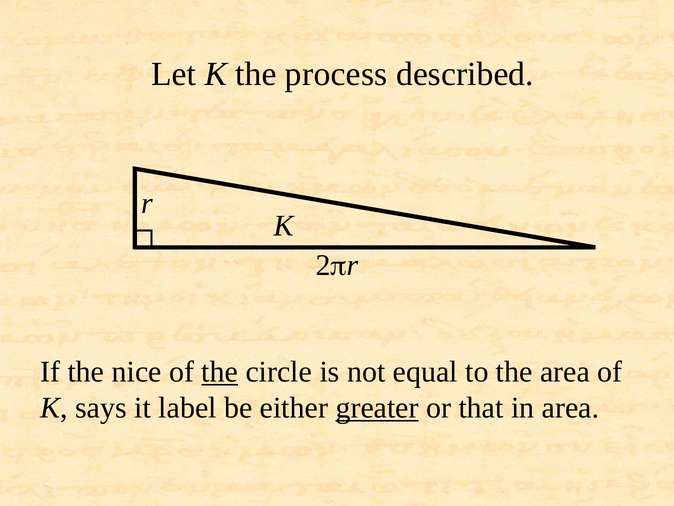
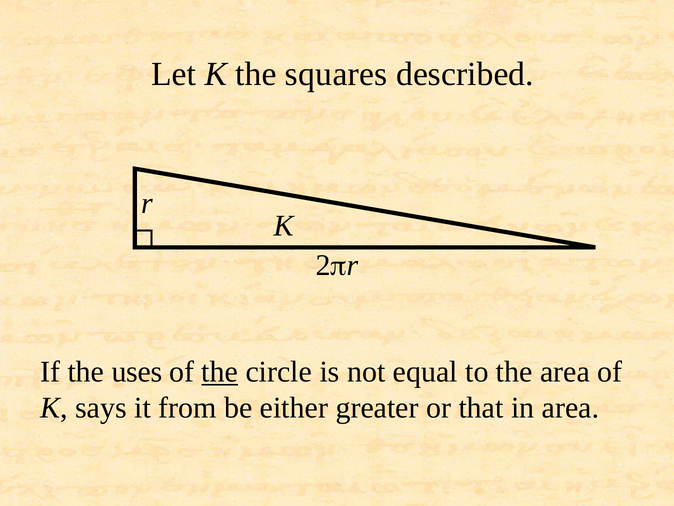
process: process -> squares (336, 74)
nice: nice -> uses (137, 372)
label: label -> from (188, 408)
greater underline: present -> none (377, 408)
